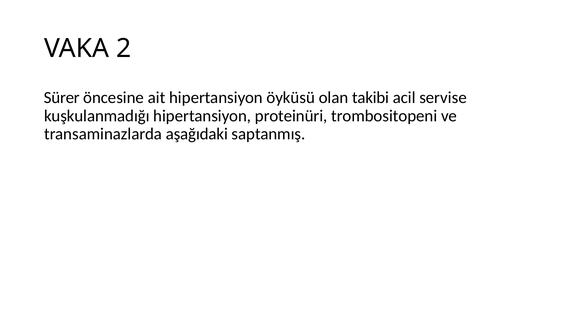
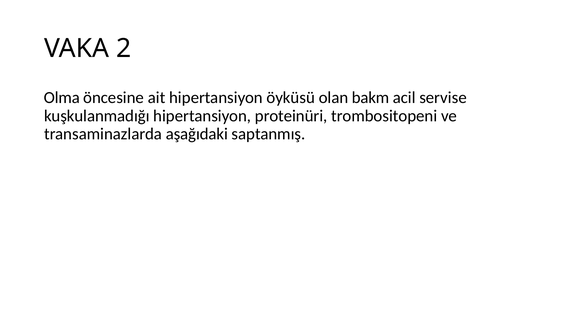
Sürer: Sürer -> Olma (62, 98)
takibi: takibi -> bakm (371, 98)
